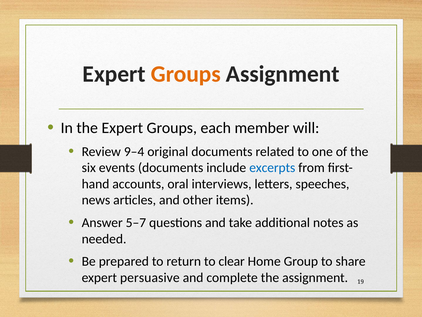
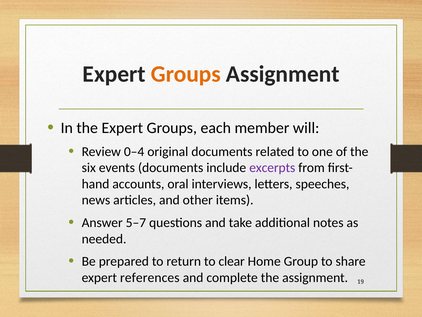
9–4: 9–4 -> 0–4 (134, 151)
excerpts colour: blue -> purple (272, 168)
persuasive: persuasive -> references (150, 277)
